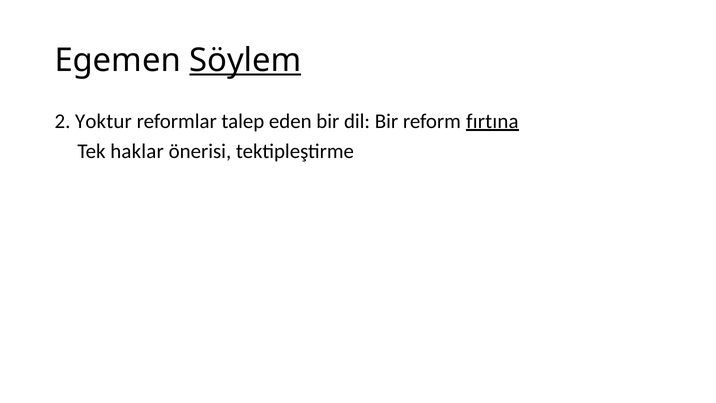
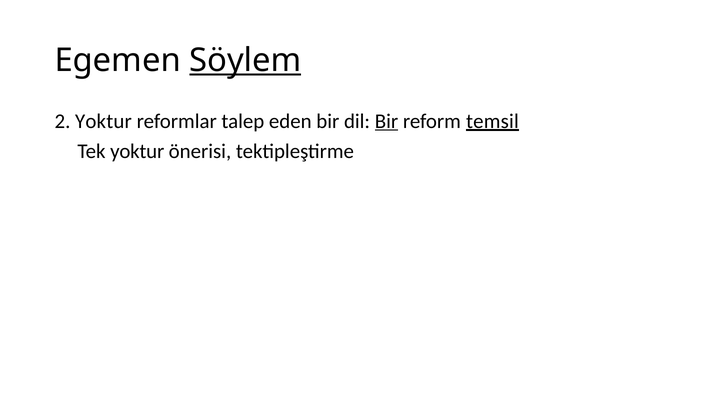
Bir underline: none -> present (387, 121)
fırtına: fırtına -> temsil (492, 121)
Tek haklar: haklar -> yoktur (137, 151)
